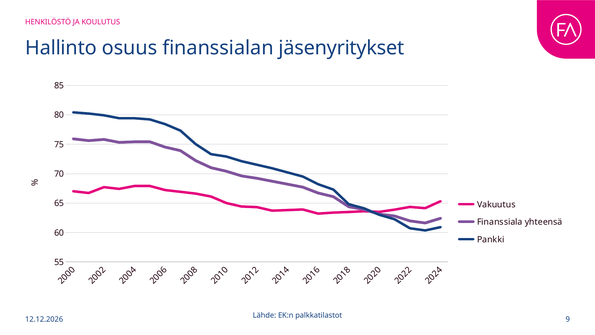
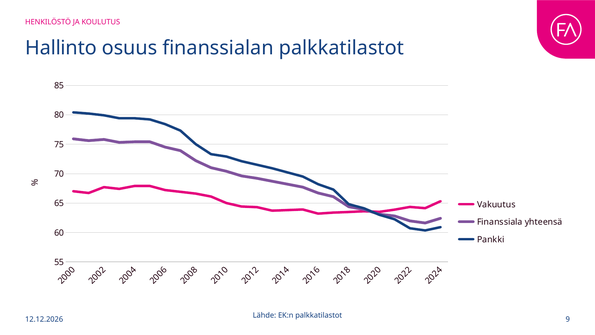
finanssialan jäsenyritykset: jäsenyritykset -> palkkatilastot (341, 48)
